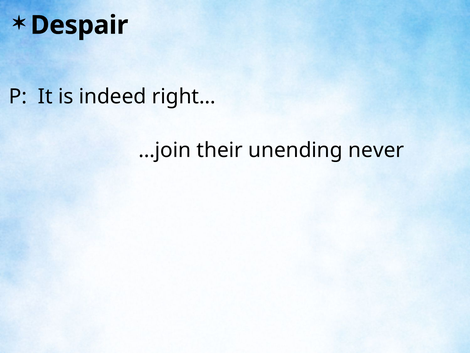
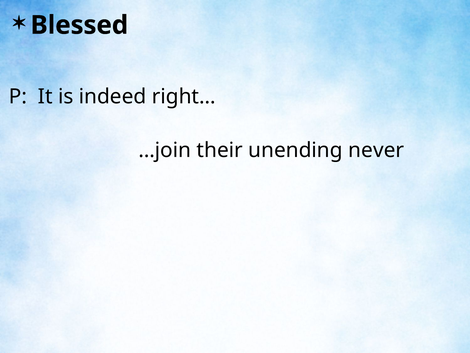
Despair: Despair -> Blessed (79, 25)
